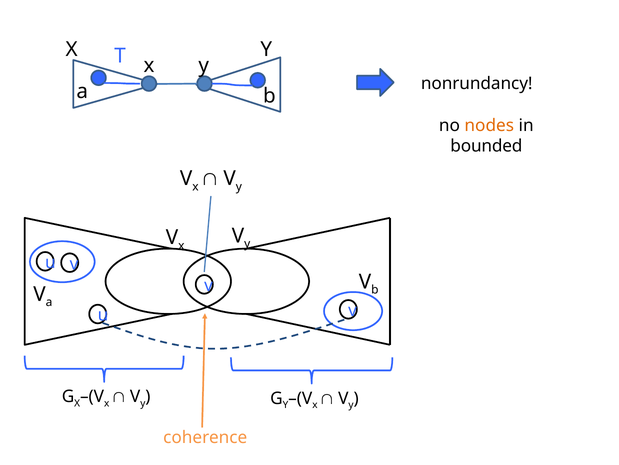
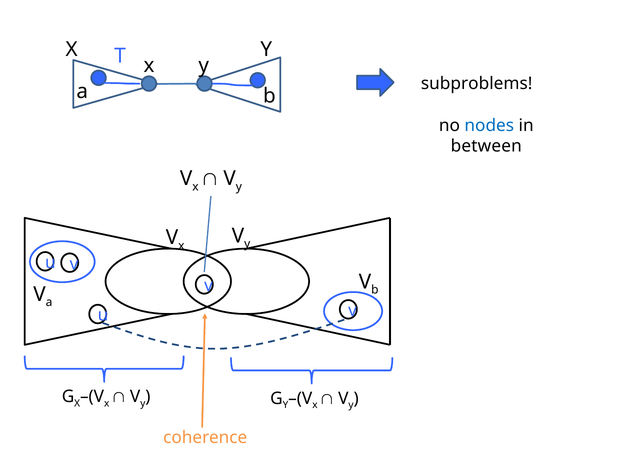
nonrundancy: nonrundancy -> subproblems (477, 83)
nodes colour: orange -> blue (489, 125)
bounded: bounded -> between (486, 146)
